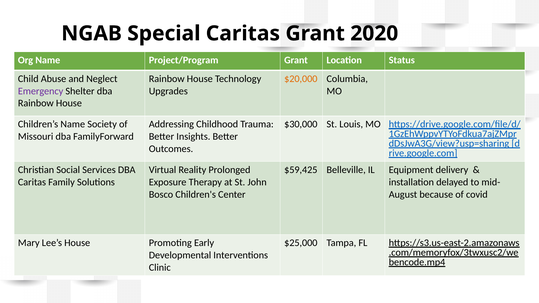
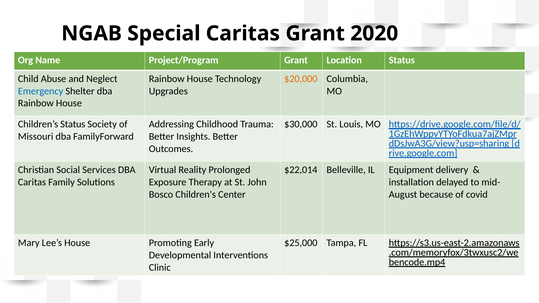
Emergency colour: purple -> blue (41, 91)
Children’s Name: Name -> Status (73, 124)
$59,425: $59,425 -> $22,014 (301, 170)
